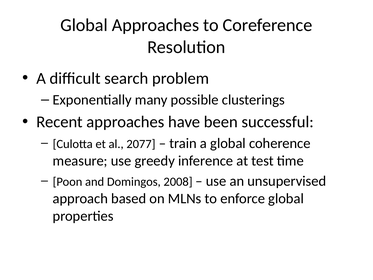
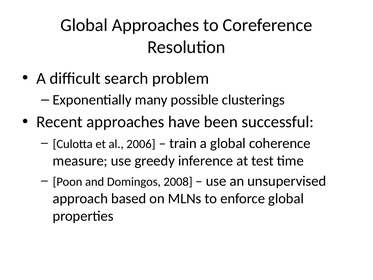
2077: 2077 -> 2006 (141, 144)
